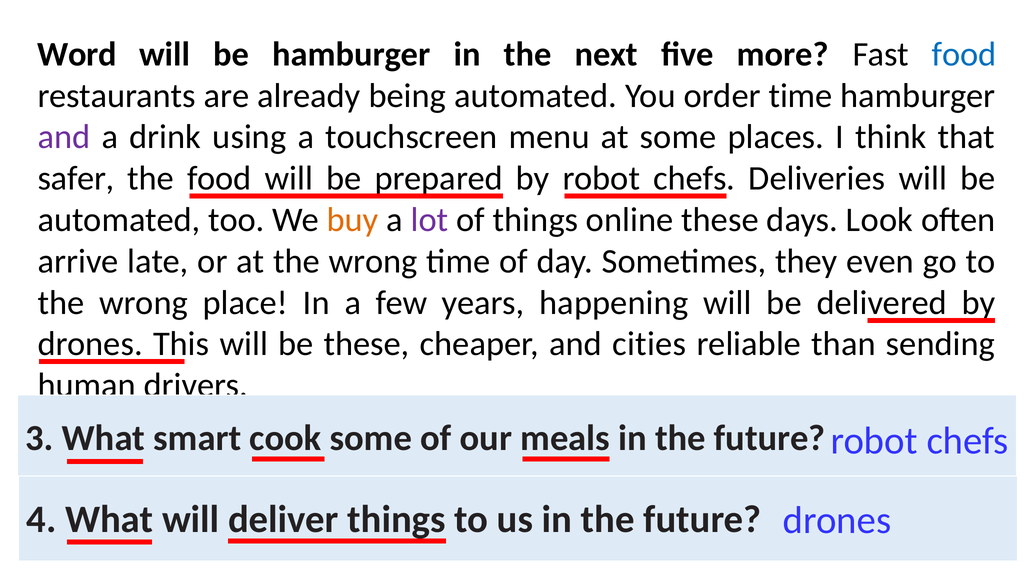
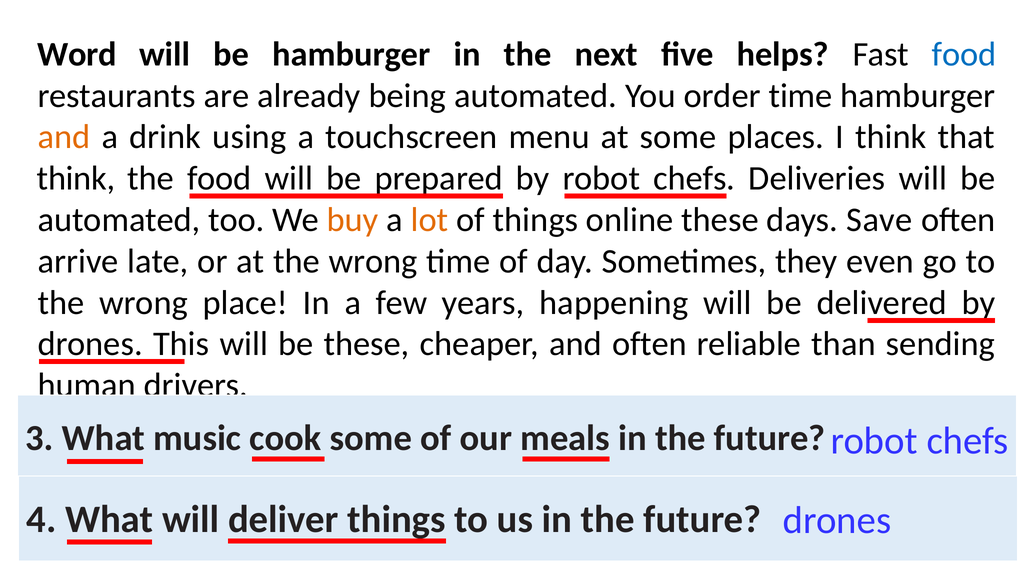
more: more -> helps (783, 54)
and colour: purple -> orange (64, 137)
safer: safer -> think (76, 178)
lot colour: purple -> orange (430, 220)
Look: Look -> Save (879, 220)
and cities: cities -> often (649, 344)
smart: smart -> music (197, 438)
